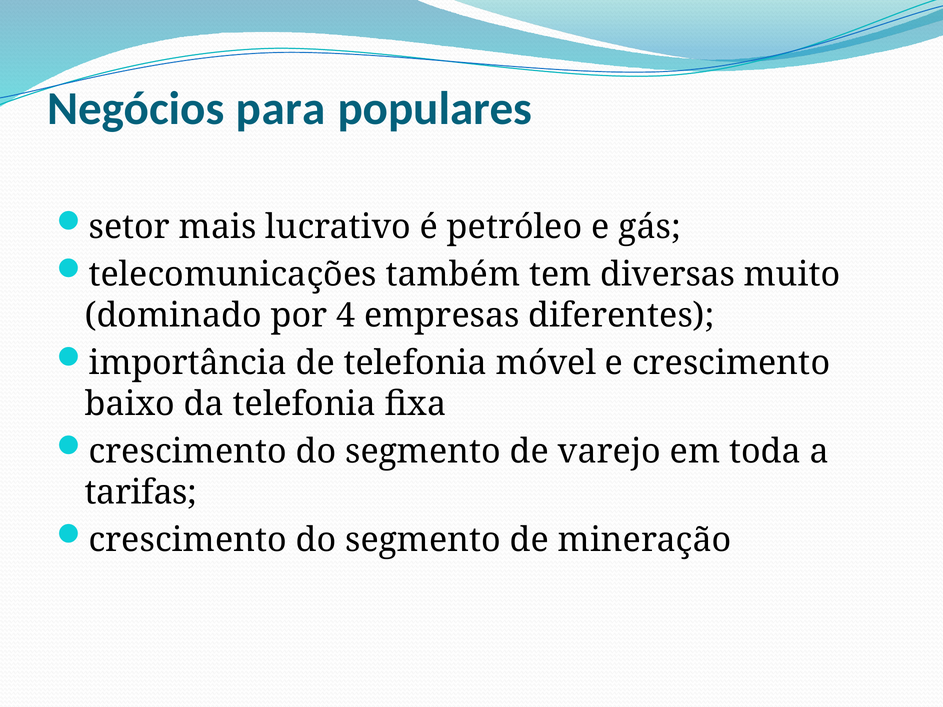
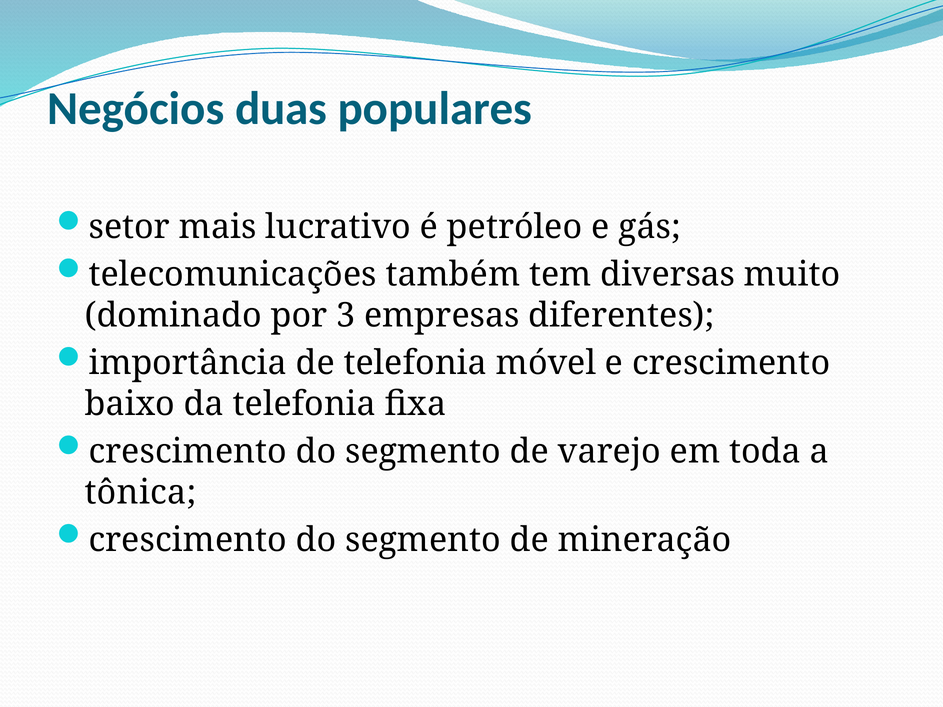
para: para -> duas (281, 109)
4: 4 -> 3 (346, 316)
tarifas: tarifas -> tônica (141, 492)
